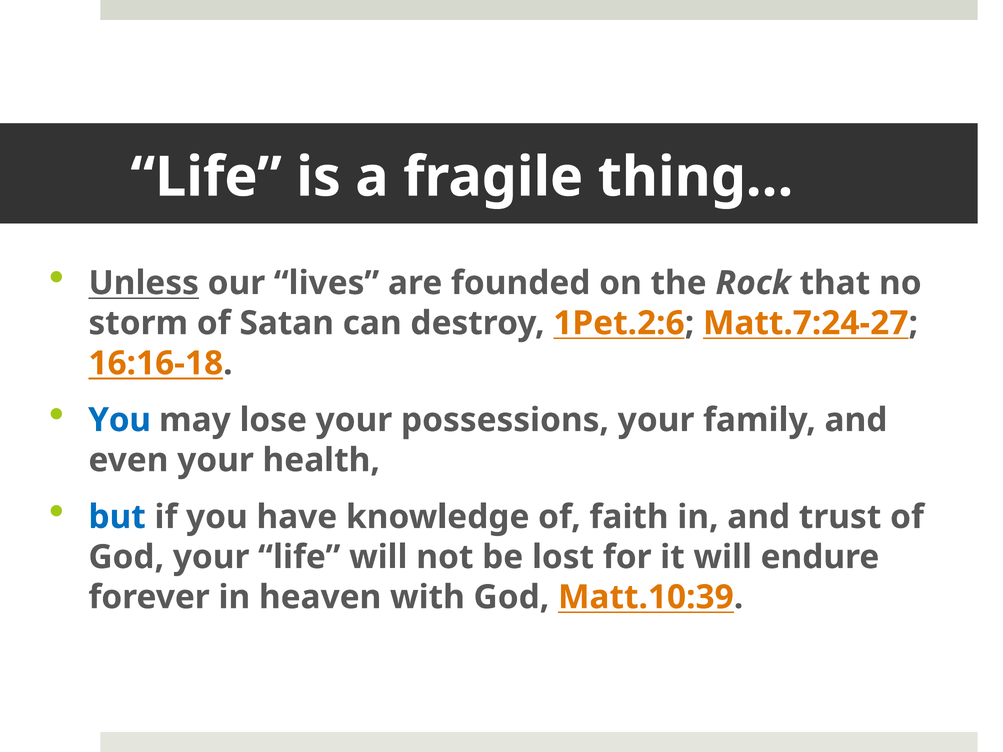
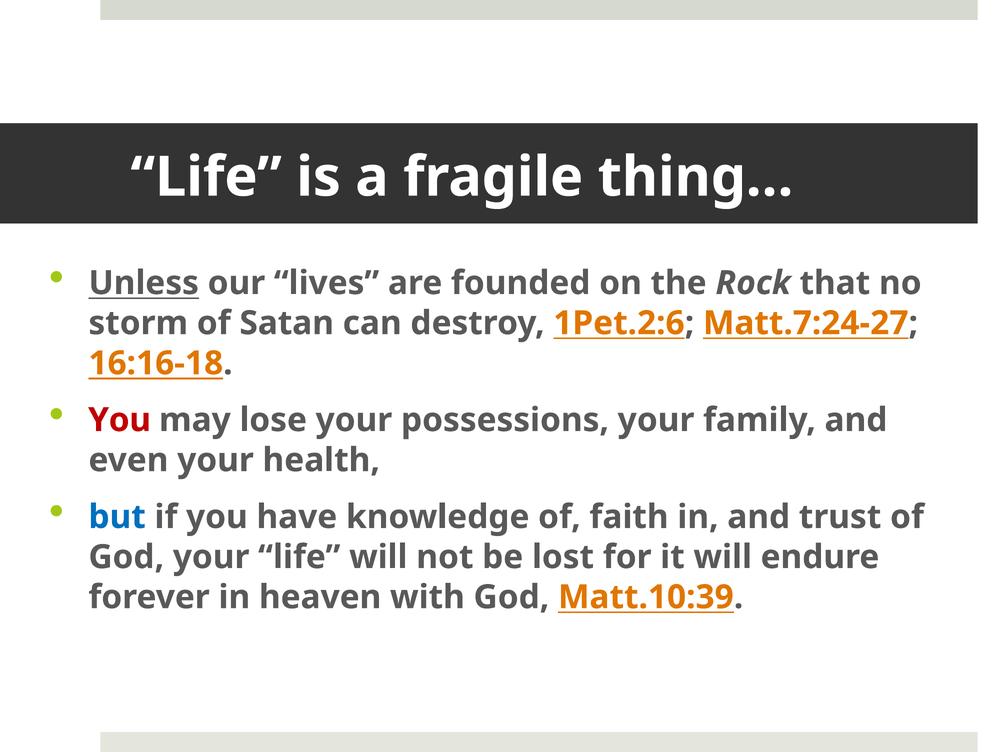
You colour: blue -> red (120, 420)
